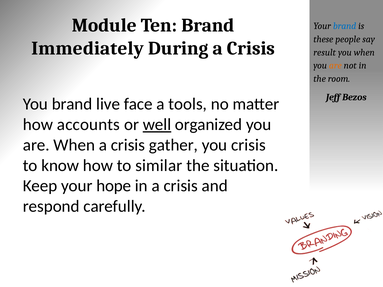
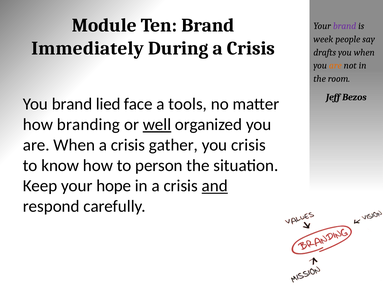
brand colour: blue -> purple (345, 26)
these: these -> week (323, 39)
result: result -> drafts (325, 52)
live: live -> lied (108, 104)
accounts: accounts -> branding (88, 125)
similar: similar -> person (159, 166)
and underline: none -> present (215, 186)
